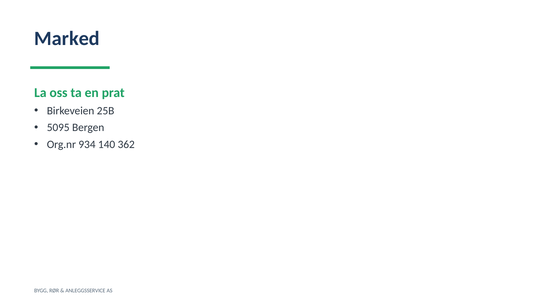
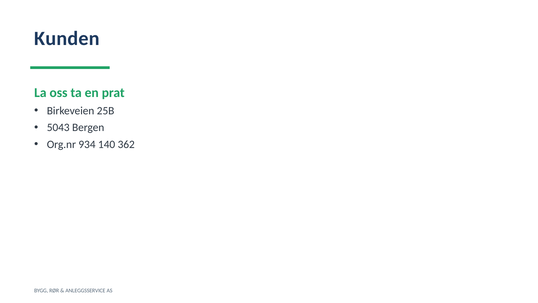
Marked: Marked -> Kunden (67, 38)
5095: 5095 -> 5043 (58, 127)
